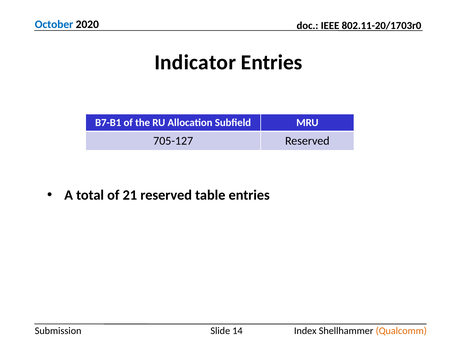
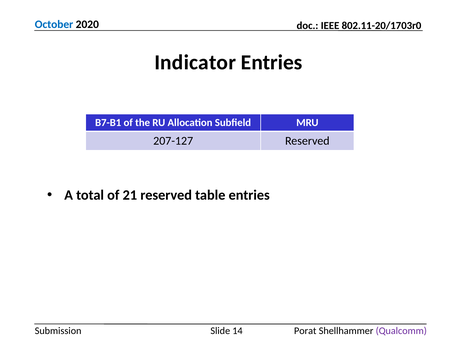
705-127: 705-127 -> 207-127 (173, 141)
Index: Index -> Porat (305, 330)
Qualcomm colour: orange -> purple (401, 330)
